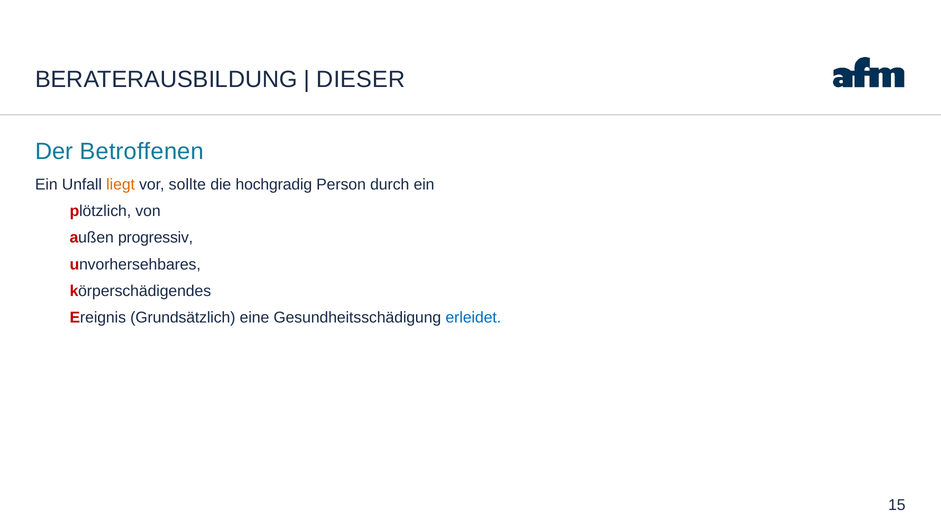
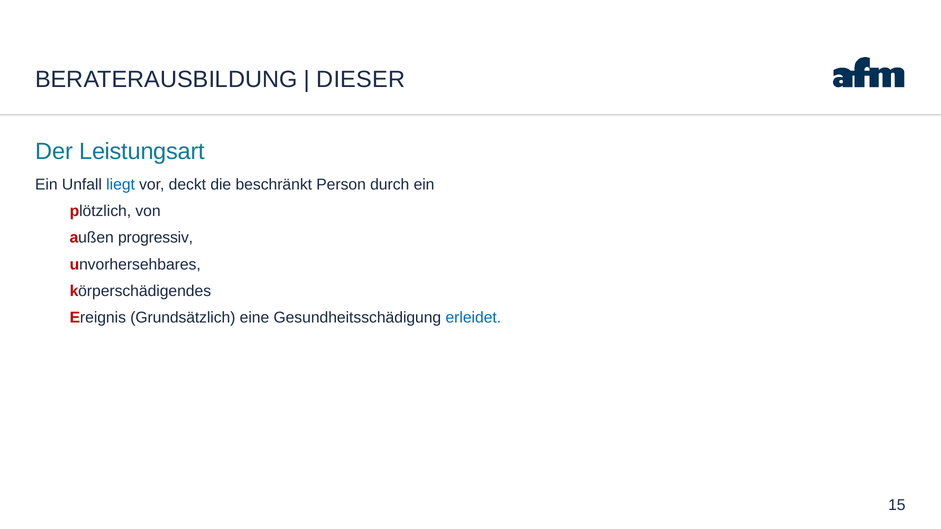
Betroffenen: Betroffenen -> Leistungsart (142, 152)
liegt colour: orange -> blue (121, 185)
sollte: sollte -> deckt (187, 185)
hochgradig: hochgradig -> beschränkt (274, 185)
